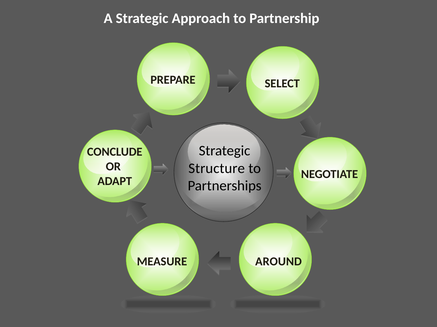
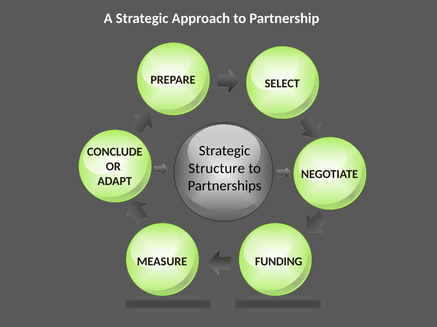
AROUND: AROUND -> FUNDING (279, 262)
